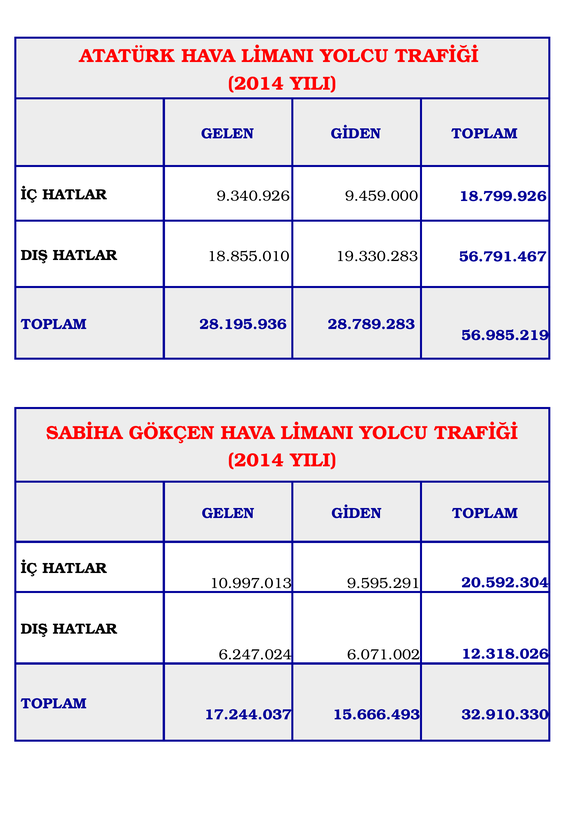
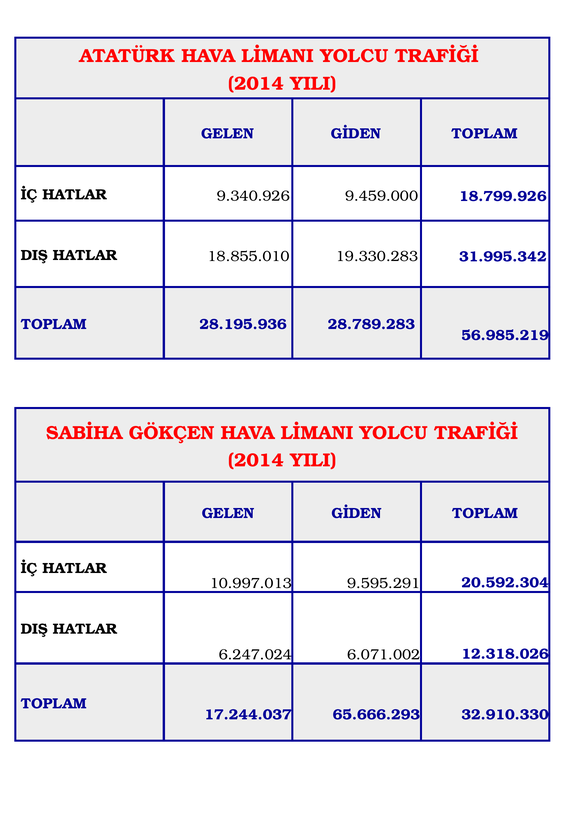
56.791.467: 56.791.467 -> 31.995.342 (503, 257)
15.666.493: 15.666.493 -> 65.666.293 (377, 715)
